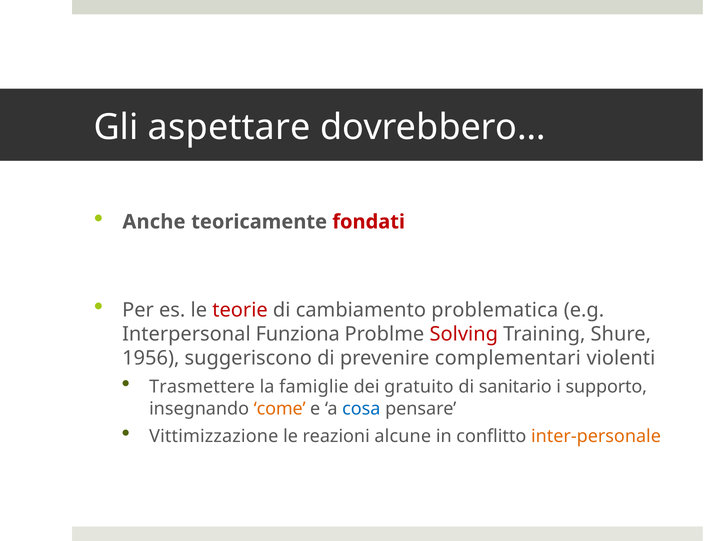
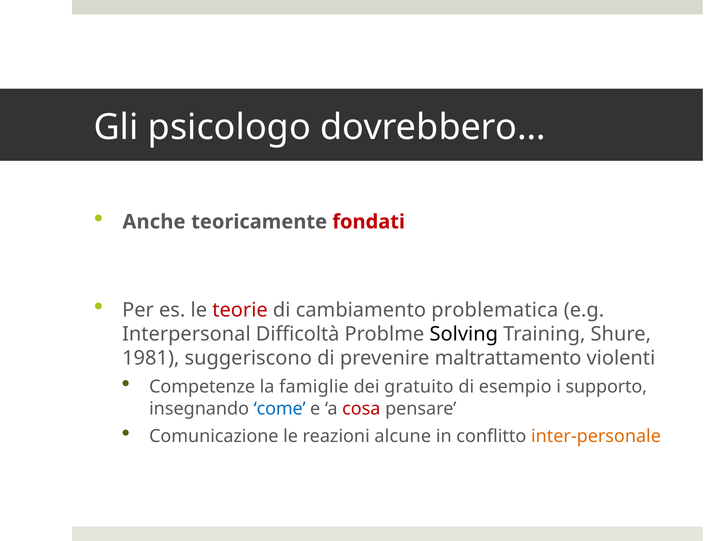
aspettare: aspettare -> psicologo (229, 127)
Funziona: Funziona -> Difficoltà (298, 334)
Solving colour: red -> black (464, 334)
1956: 1956 -> 1981 (151, 358)
complementari: complementari -> maltrattamento (508, 358)
Trasmettere: Trasmettere -> Competenze (202, 387)
sanitario: sanitario -> esempio (515, 387)
come colour: orange -> blue (280, 408)
cosa colour: blue -> red (361, 408)
Vittimizzazione: Vittimizzazione -> Comunicazione (214, 436)
